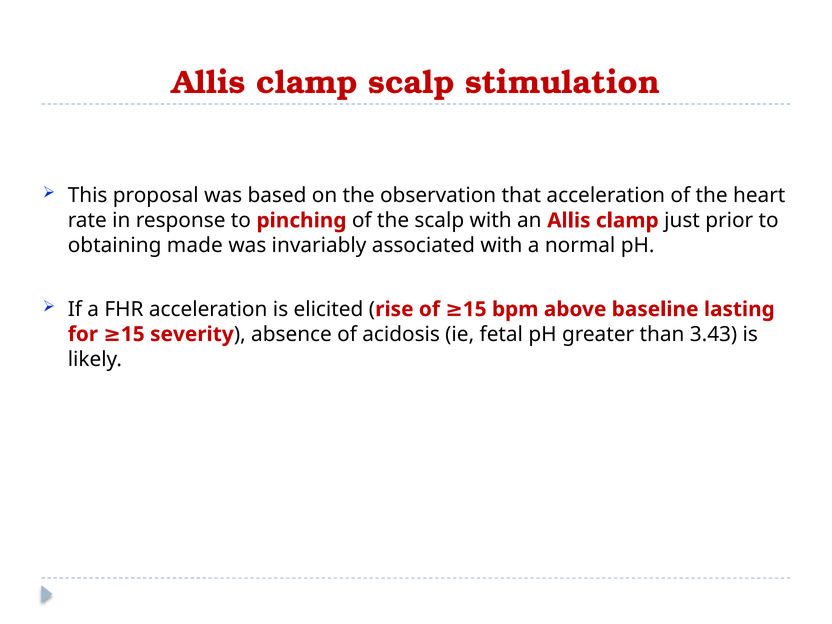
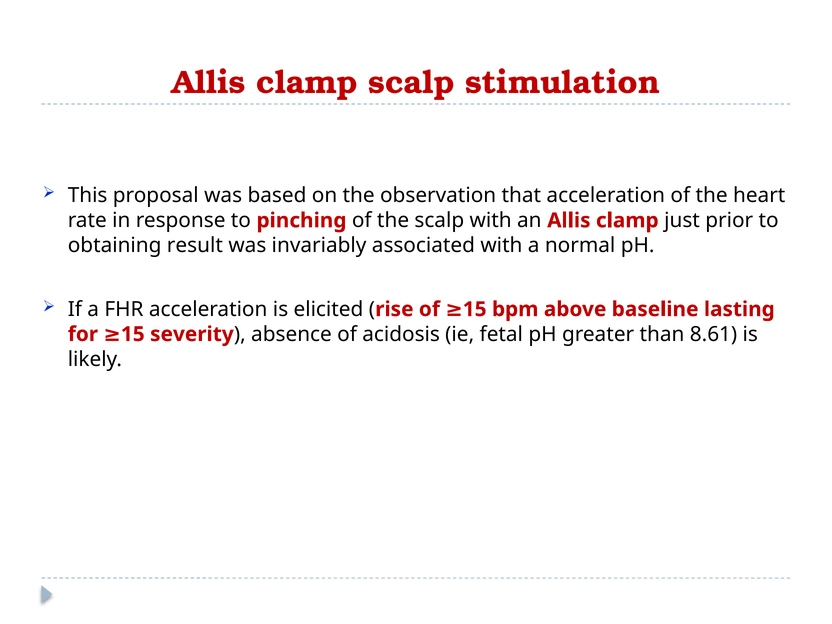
made: made -> result (195, 245)
3.43: 3.43 -> 8.61 (714, 334)
